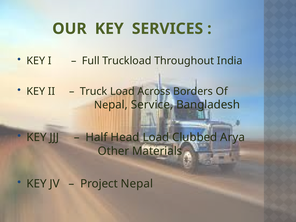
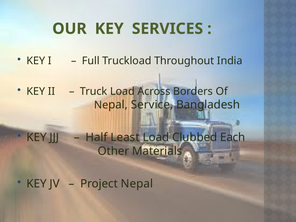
Head: Head -> Least (125, 137)
Arya: Arya -> Each (233, 137)
